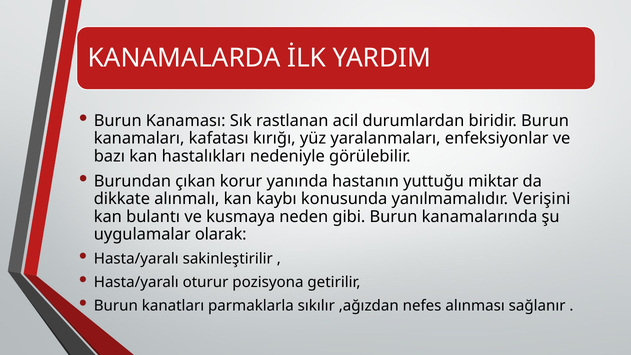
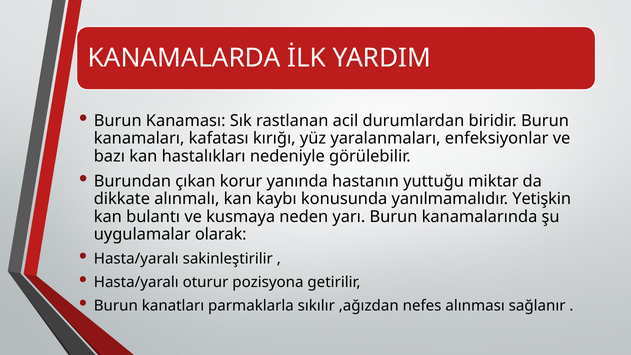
Verişini: Verişini -> Yetişkin (542, 199)
gibi: gibi -> yarı (349, 217)
